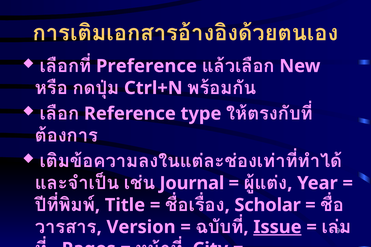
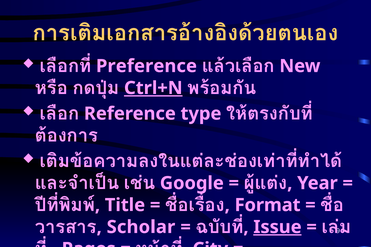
Ctrl+N underline: none -> present (153, 88)
Journal: Journal -> Google (192, 183)
Scholar: Scholar -> Format (268, 205)
Version: Version -> Scholar (141, 227)
